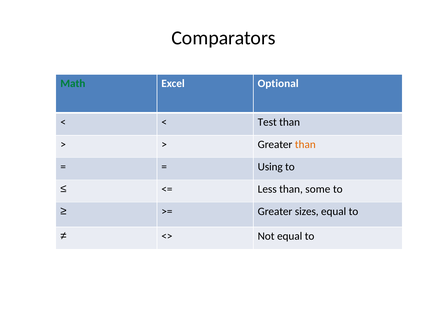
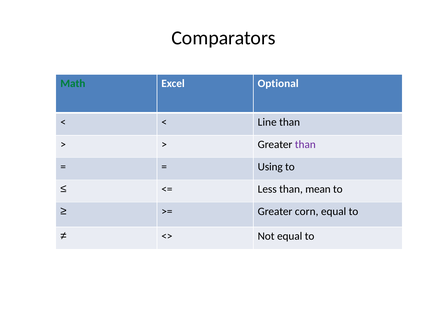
Test: Test -> Line (267, 122)
than colour: orange -> purple (305, 145)
some: some -> mean (318, 189)
sizes: sizes -> corn (307, 211)
